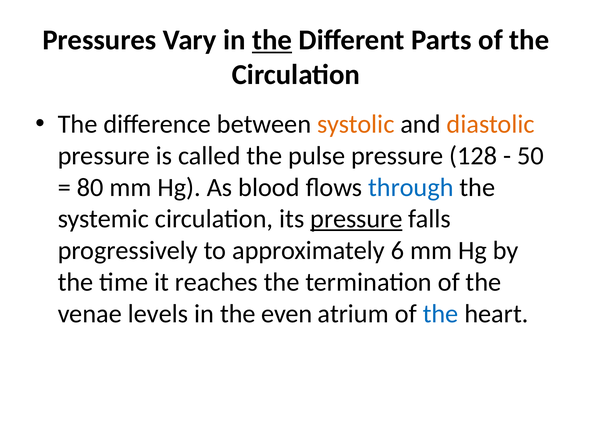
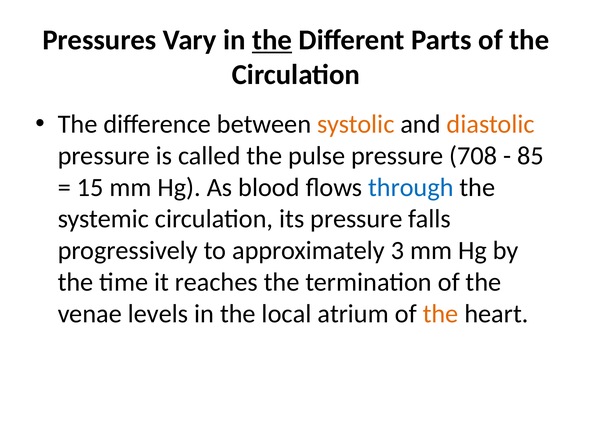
128: 128 -> 708 (473, 156)
50: 50 -> 85 (530, 156)
80: 80 -> 15 (90, 187)
pressure underline: present -> none (356, 219)
6: 6 -> 3 (397, 251)
even: even -> local (287, 314)
the colour: blue -> orange (441, 314)
